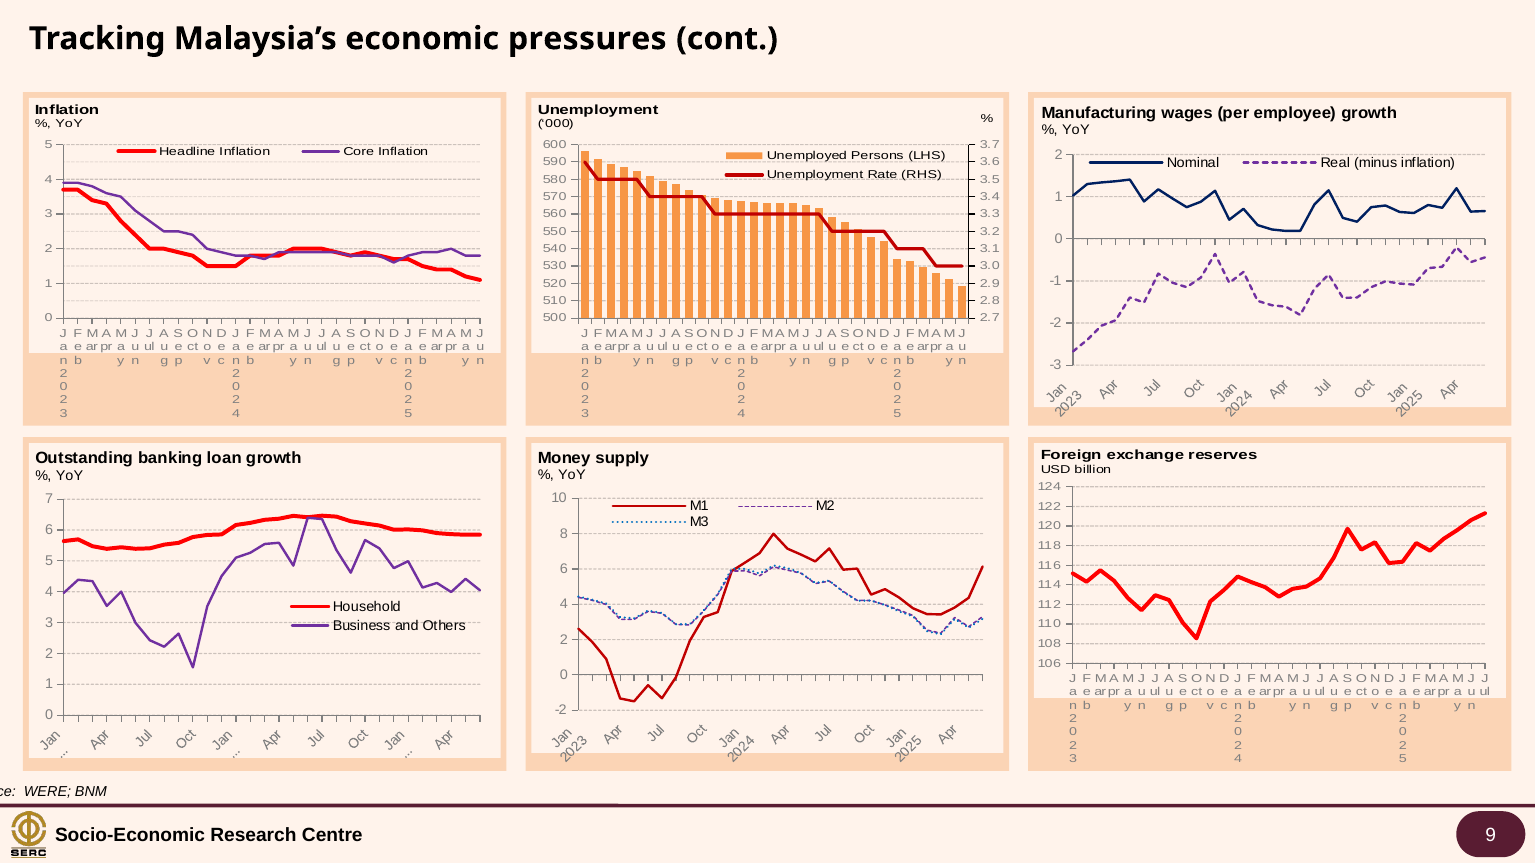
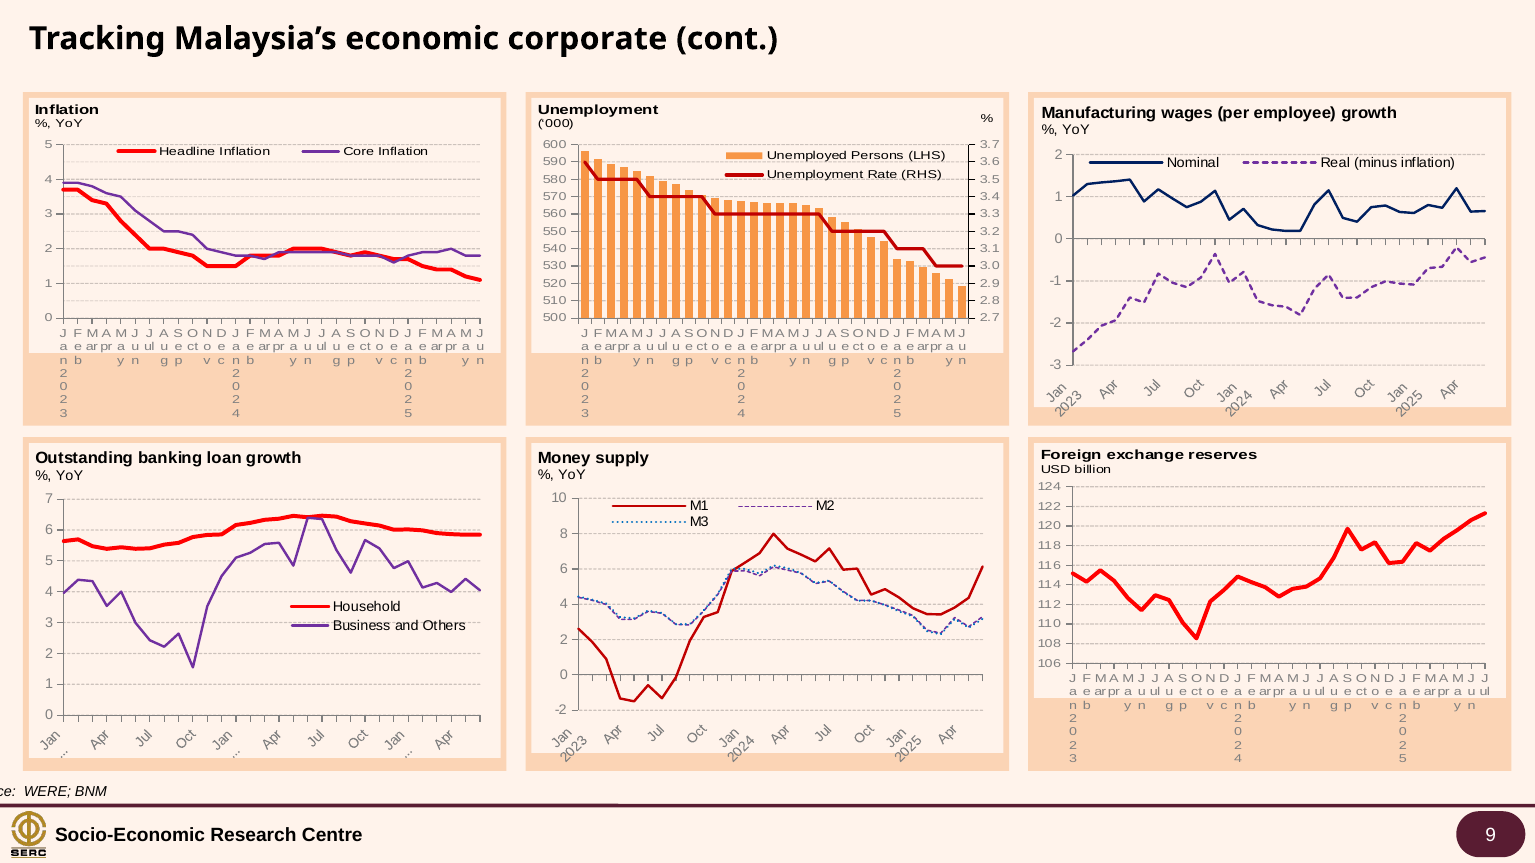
pressures: pressures -> corporate (587, 39)
